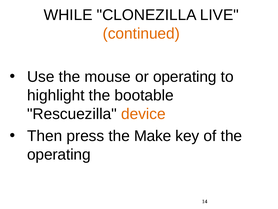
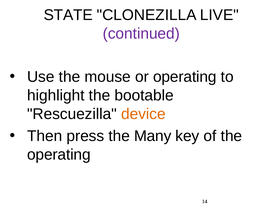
WHILE: WHILE -> STATE (68, 15)
continued colour: orange -> purple (141, 34)
Make: Make -> Many (153, 136)
